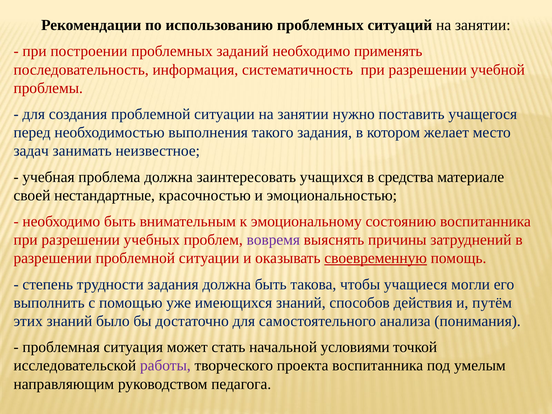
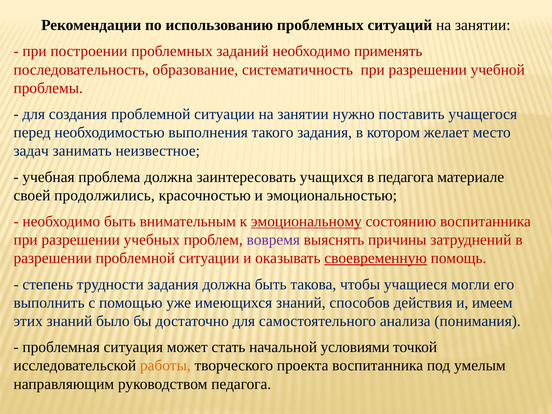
информация: информация -> образование (195, 70)
в средства: средства -> педагога (406, 177)
нестандартные: нестандартные -> продолжились (104, 195)
эмоциональному underline: none -> present (306, 221)
путём: путём -> имеем (492, 303)
работы colour: purple -> orange (165, 366)
